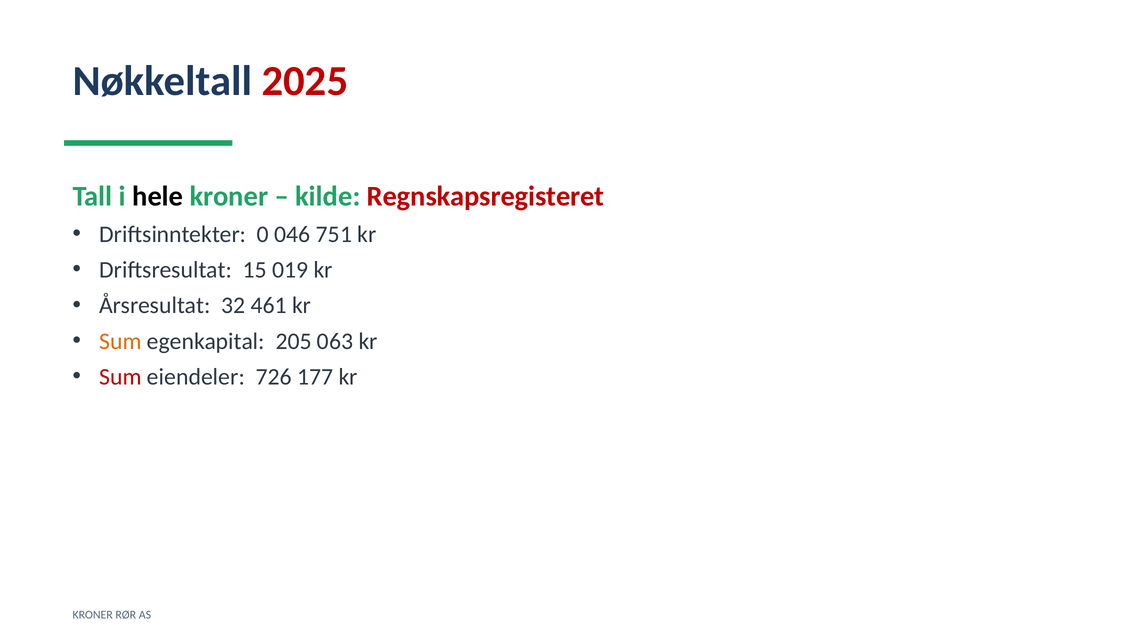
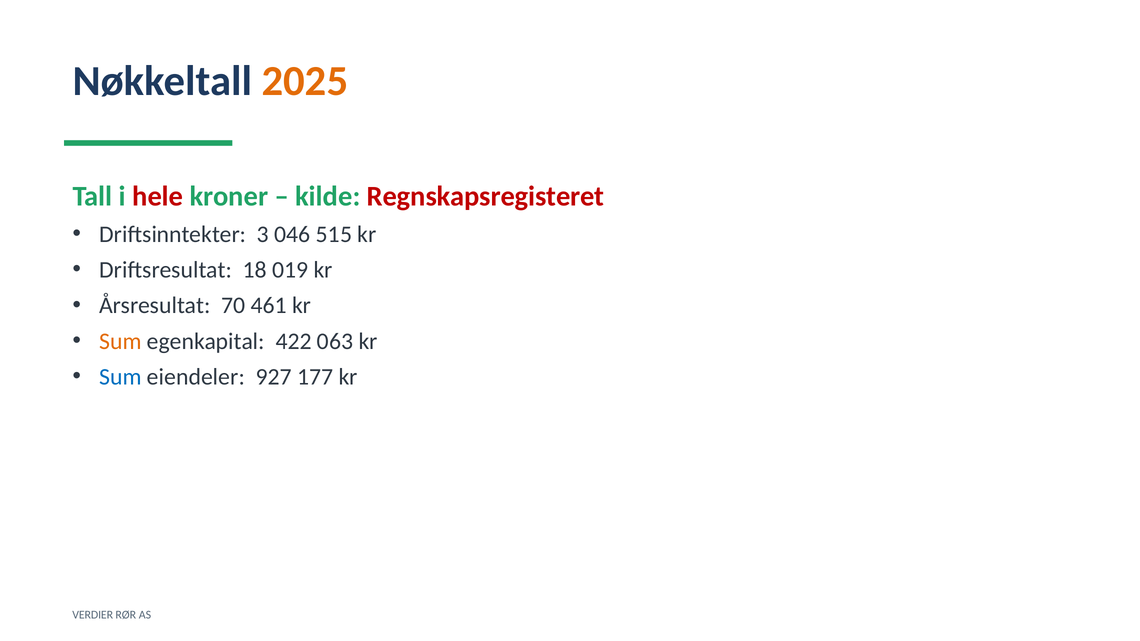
2025 colour: red -> orange (305, 81)
hele colour: black -> red (158, 196)
0: 0 -> 3 (263, 234)
751: 751 -> 515 (334, 234)
15: 15 -> 18 (255, 270)
32: 32 -> 70 (233, 306)
205: 205 -> 422 (294, 341)
Sum colour: red -> blue (120, 377)
726: 726 -> 927 (274, 377)
KRONER: KRONER -> VERDIER (93, 615)
